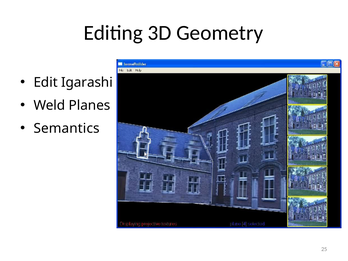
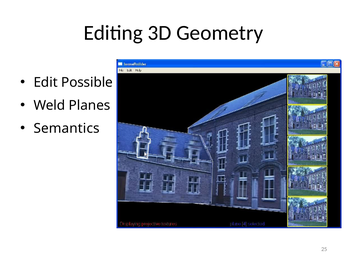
Igarashi: Igarashi -> Possible (87, 82)
